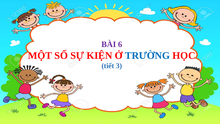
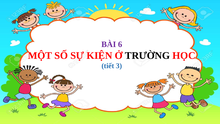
TRƯỜNG colour: blue -> black (147, 55)
